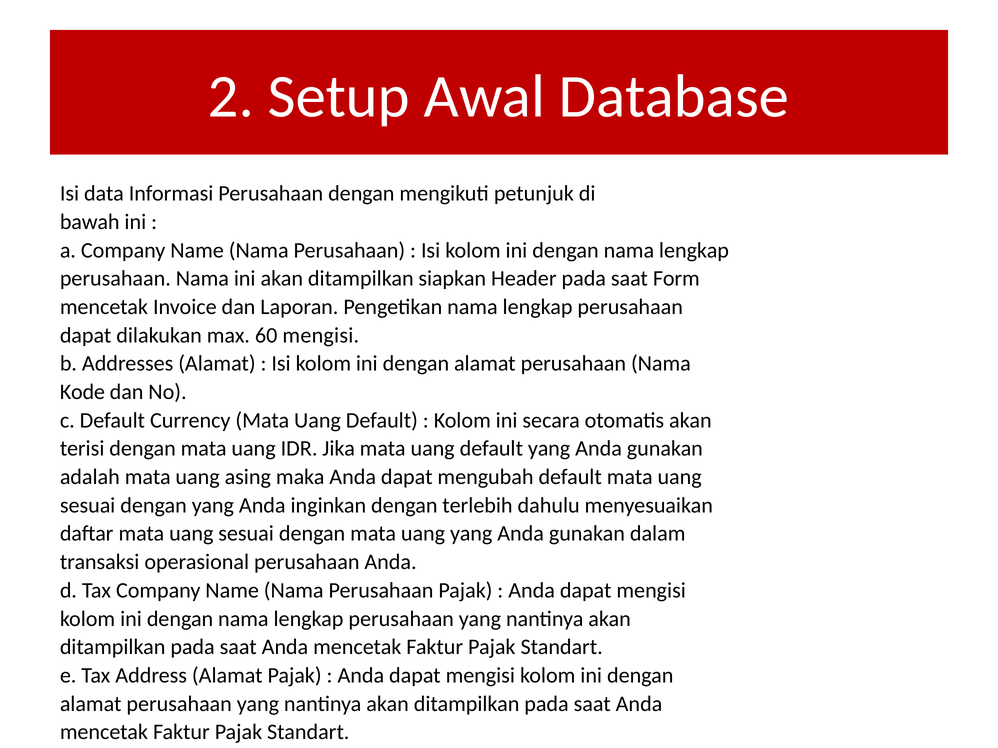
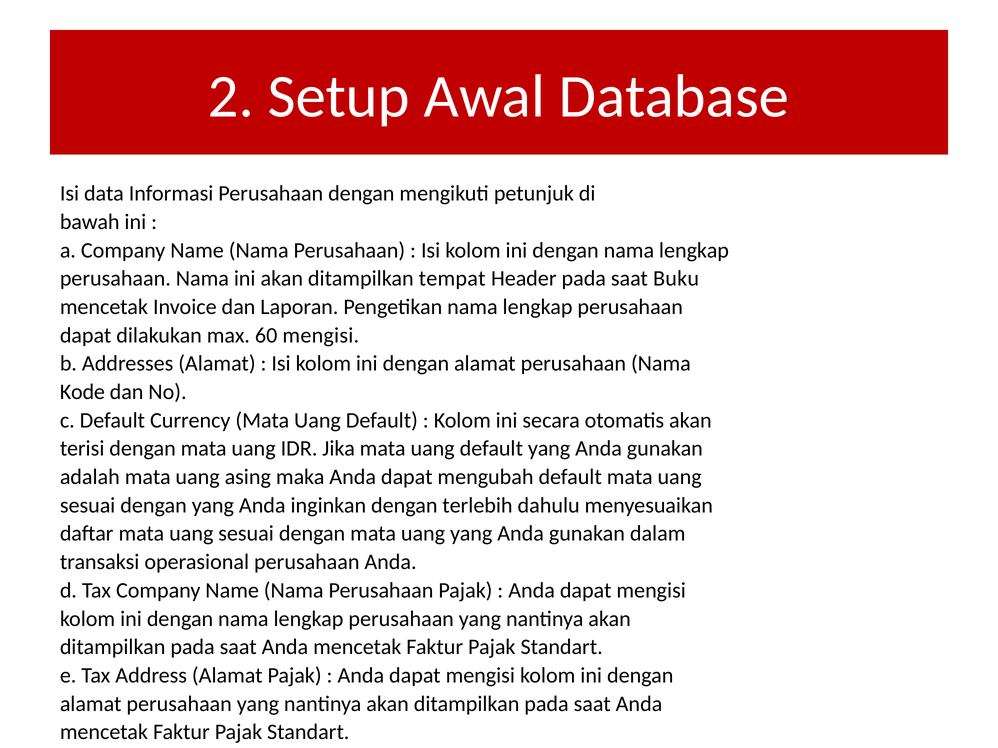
siapkan: siapkan -> tempat (452, 279)
Form: Form -> Buku (676, 279)
